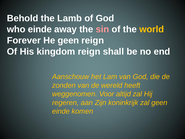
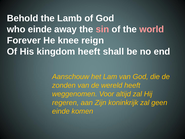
world colour: yellow -> pink (152, 29)
He geen: geen -> knee (68, 40)
kingdom reign: reign -> heeft (89, 52)
